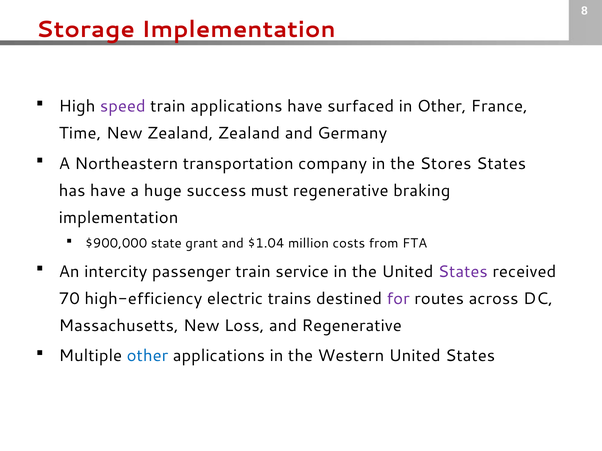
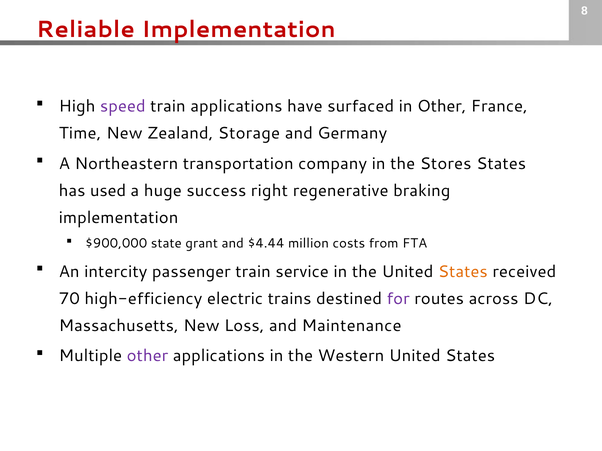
Storage: Storage -> Reliable (85, 30)
Zealand Zealand: Zealand -> Storage (249, 134)
has have: have -> used (108, 191)
must: must -> right (269, 191)
$1.04: $1.04 -> $4.44 (266, 244)
States colour: purple -> orange (463, 272)
and Regenerative: Regenerative -> Maintenance (352, 326)
other colour: blue -> purple (147, 356)
